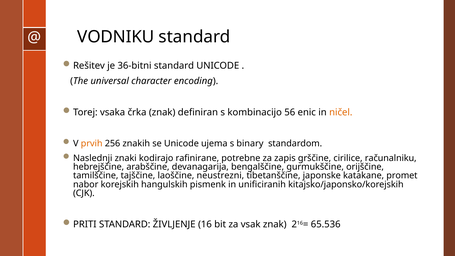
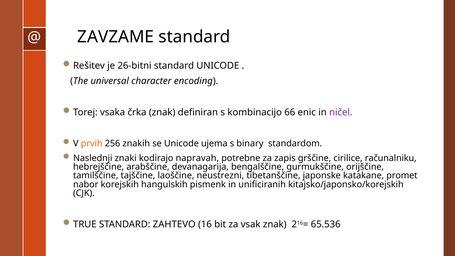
VODNIKU: VODNIKU -> ZAVZAME (116, 37)
36-bitni: 36-bitni -> 26-bitni (135, 66)
56: 56 -> 66 (290, 112)
ničel colour: orange -> purple (341, 112)
rafinirane: rafinirane -> napravah (197, 158)
PRITI: PRITI -> TRUE (85, 224)
ŽIVLJENJE: ŽIVLJENJE -> ZAHTEVO (174, 224)
